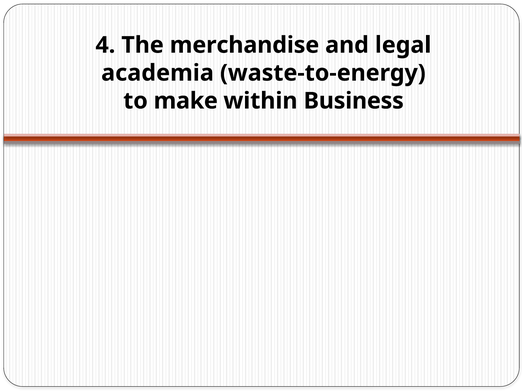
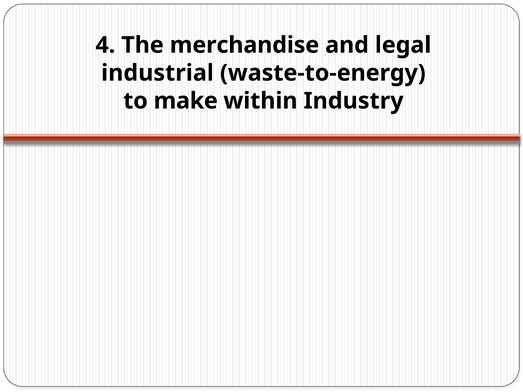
academia: academia -> industrial (158, 73)
Business: Business -> Industry (354, 101)
